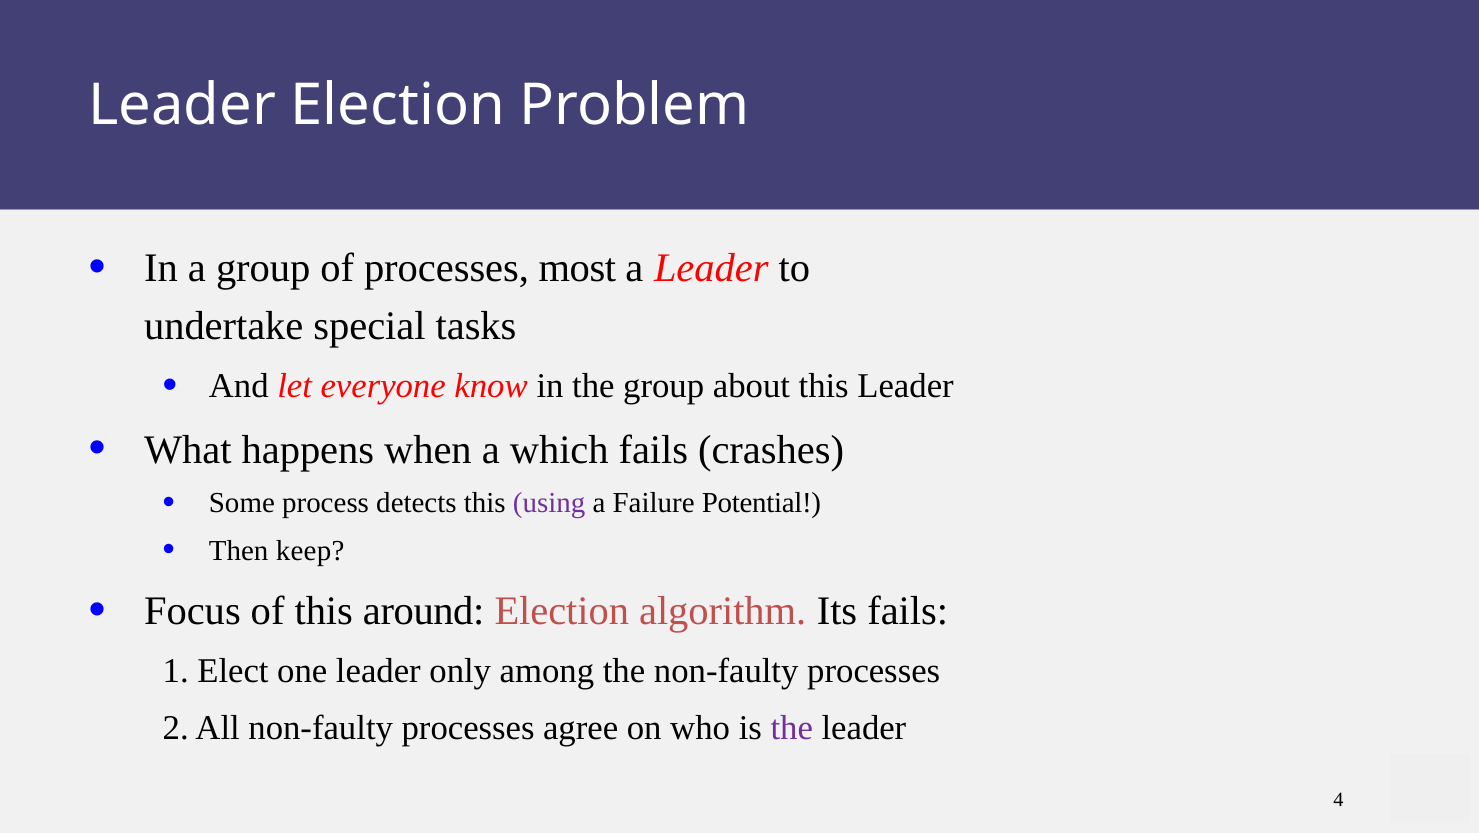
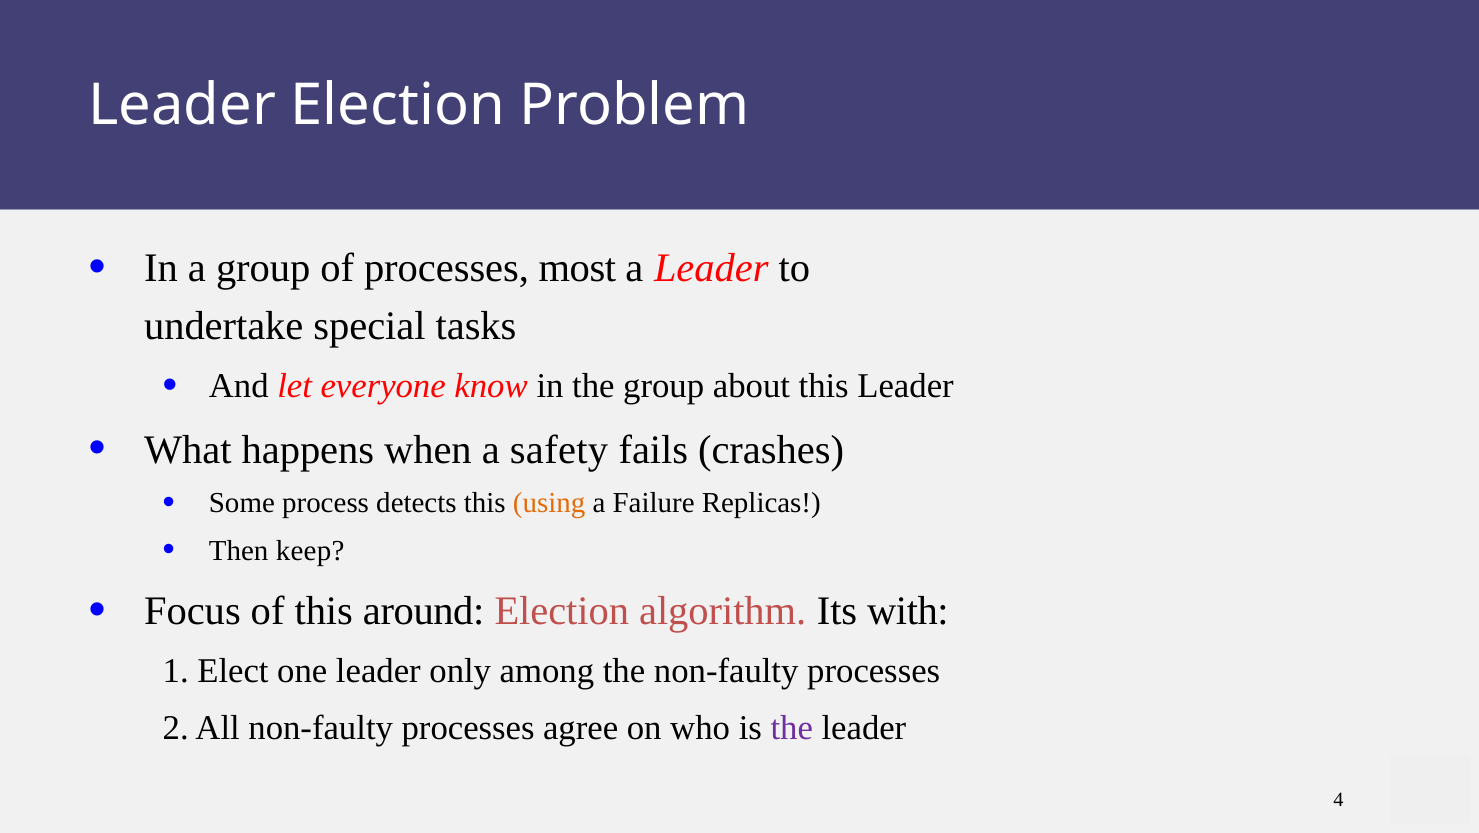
which: which -> safety (559, 450)
using colour: purple -> orange (549, 504)
Potential: Potential -> Replicas (761, 504)
Its fails: fails -> with (908, 611)
